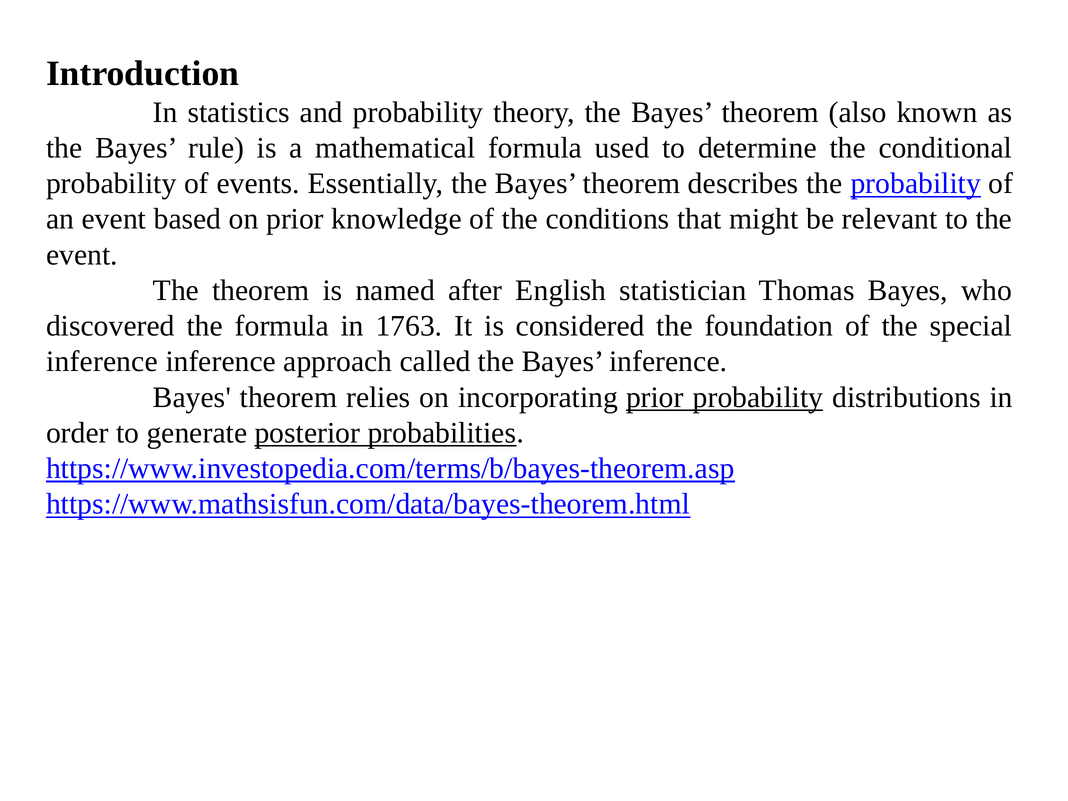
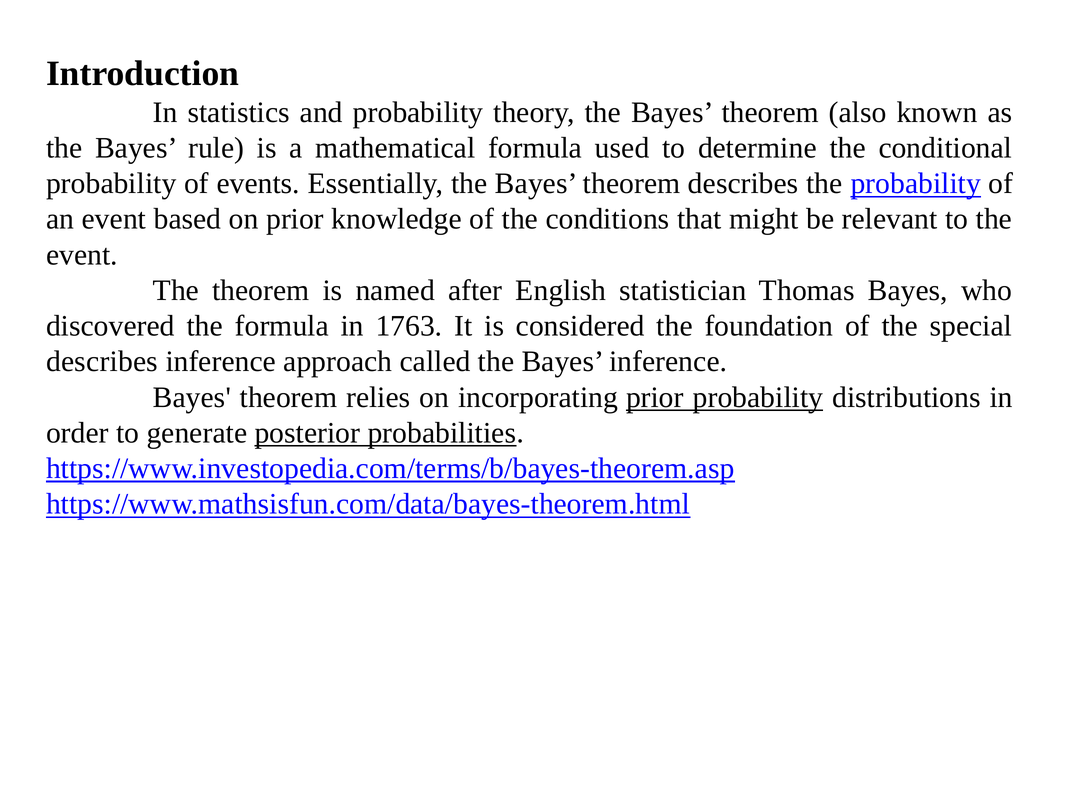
inference: inference -> describes (102, 362)
